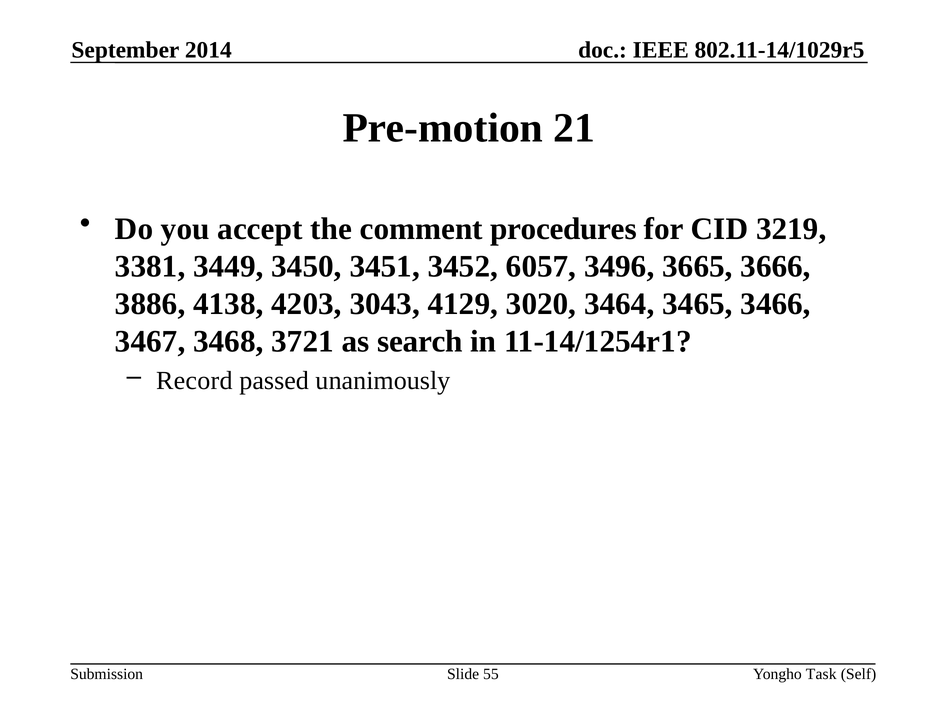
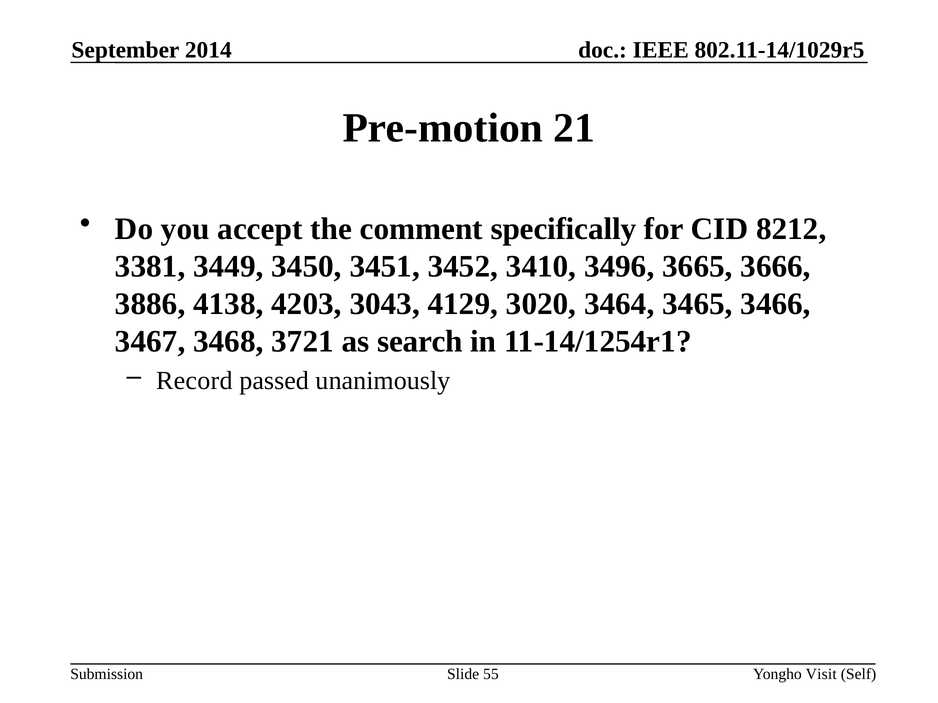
procedures: procedures -> specifically (563, 229)
3219: 3219 -> 8212 (791, 229)
6057: 6057 -> 3410 (541, 266)
Task: Task -> Visit (821, 675)
